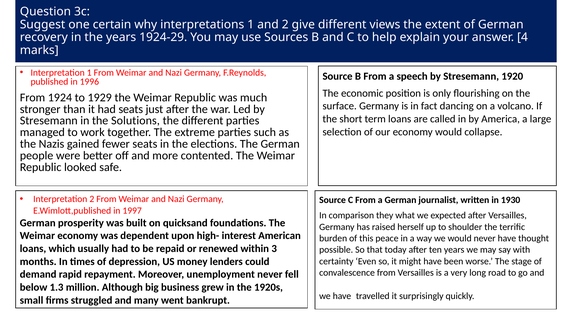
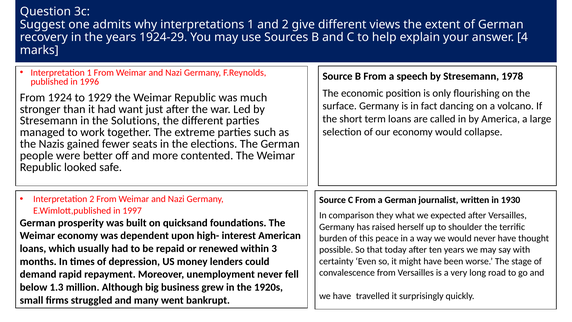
certain: certain -> admits (112, 24)
1920: 1920 -> 1978 (512, 76)
had seats: seats -> want (131, 109)
